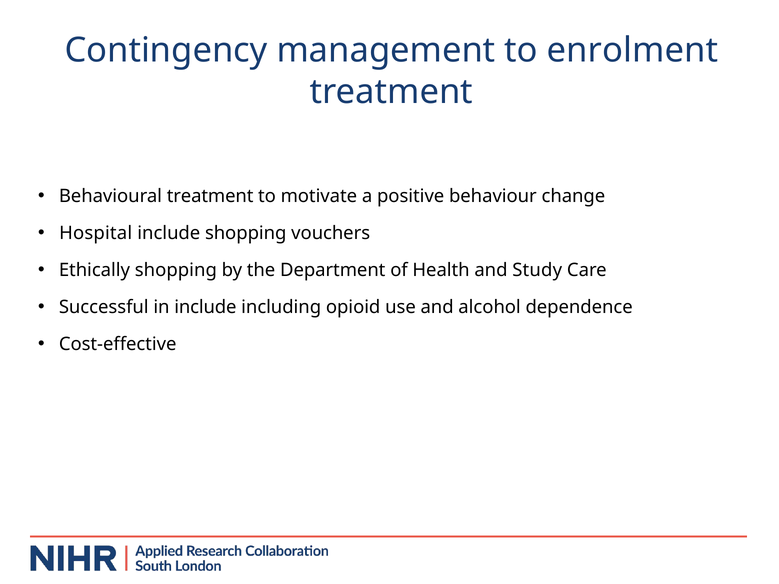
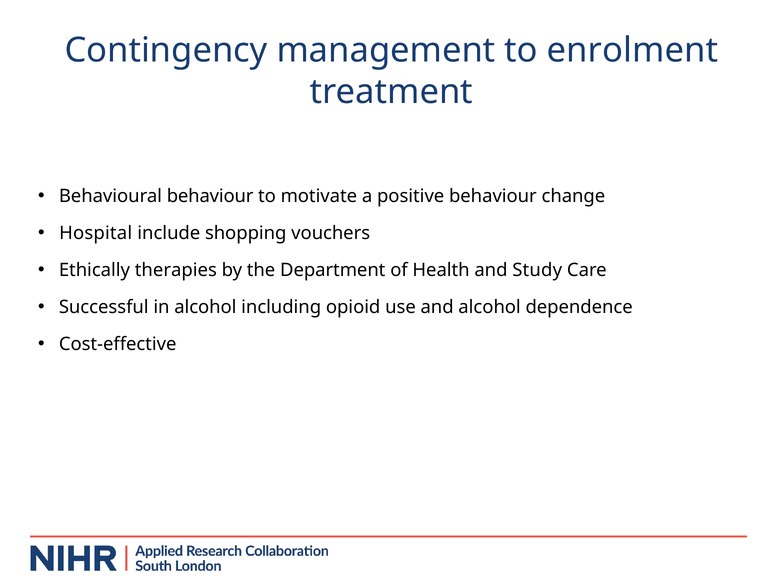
Behavioural treatment: treatment -> behaviour (210, 196)
Ethically shopping: shopping -> therapies (176, 270)
in include: include -> alcohol (205, 307)
